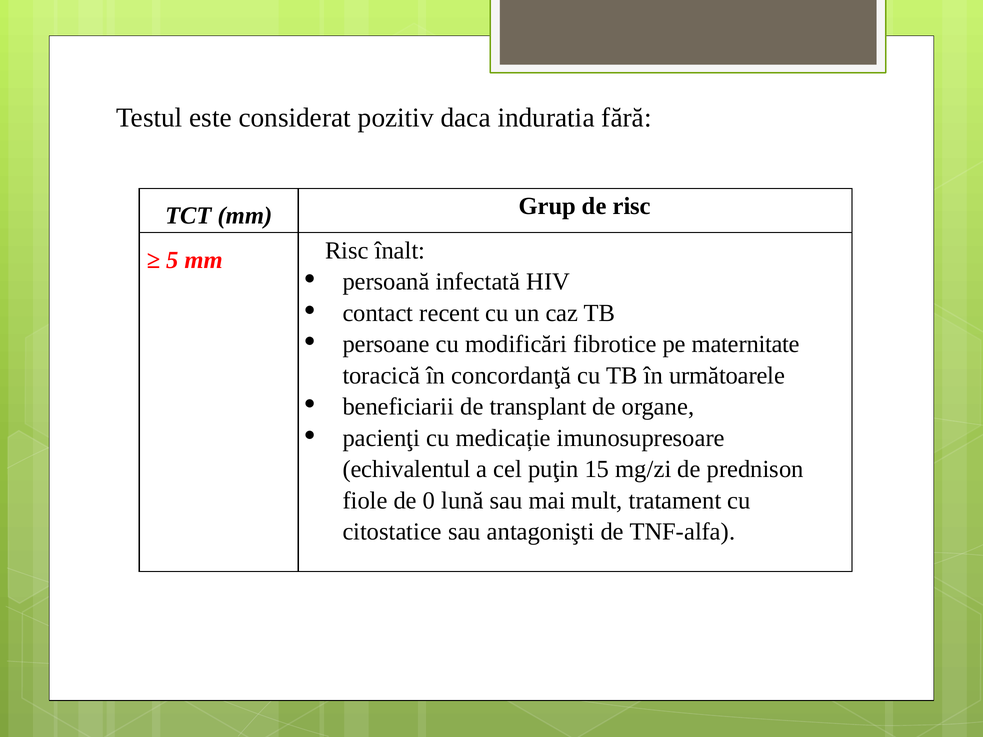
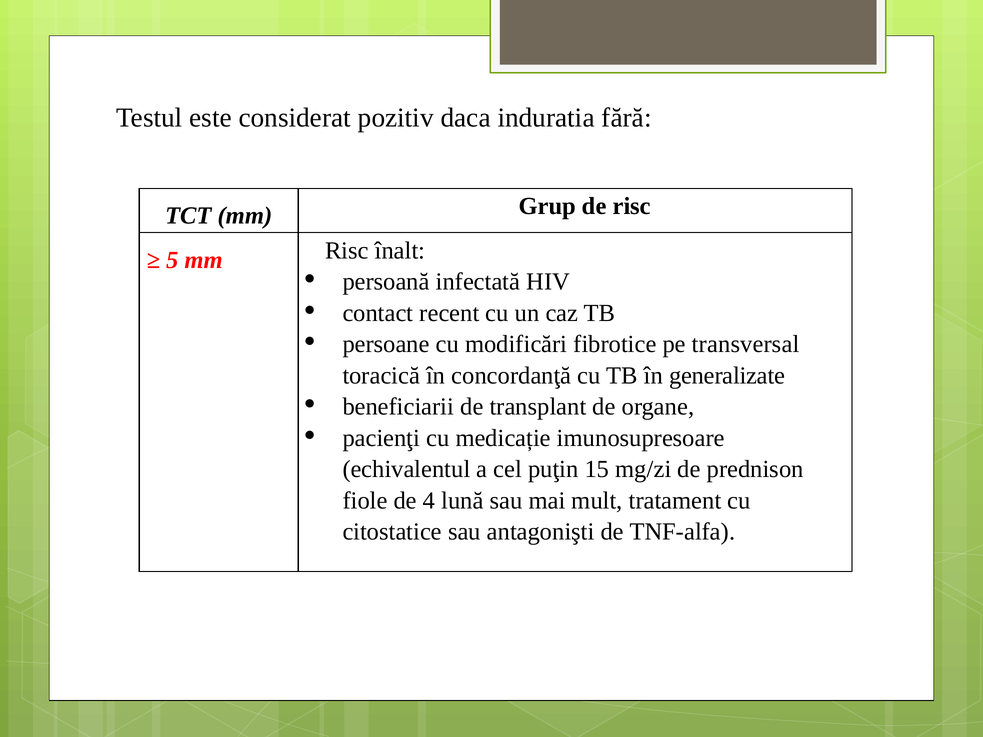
maternitate: maternitate -> transversal (746, 344)
următoarele: următoarele -> generalizate (727, 376)
0: 0 -> 4 (429, 501)
